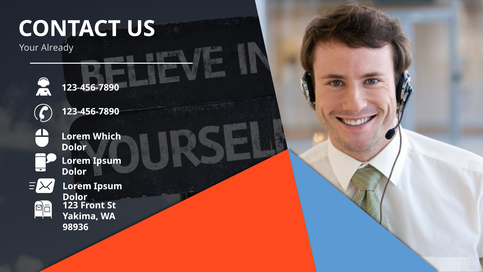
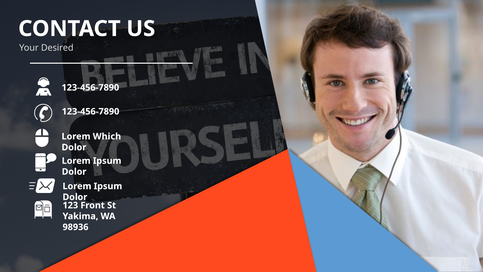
Already: Already -> Desired (57, 48)
